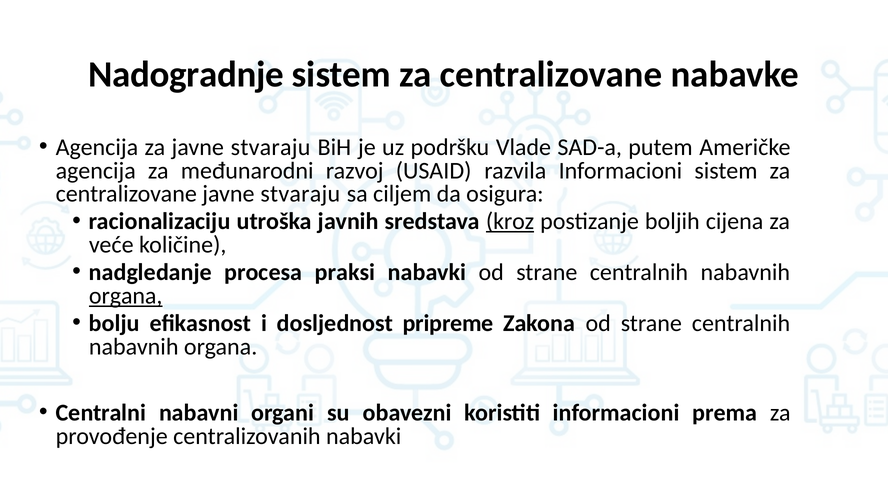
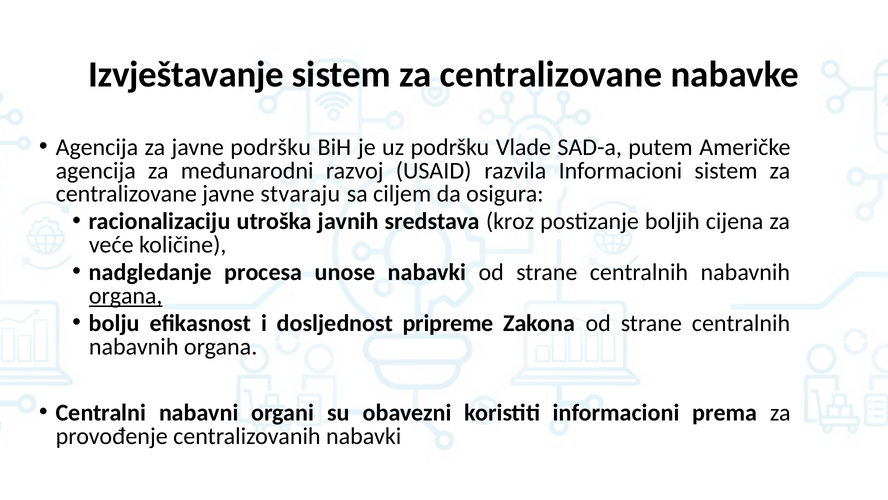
Nadogradnje: Nadogradnje -> Izvještavanje (186, 75)
za javne stvaraju: stvaraju -> podršku (271, 147)
kroz underline: present -> none (510, 221)
praksi: praksi -> unose (345, 272)
